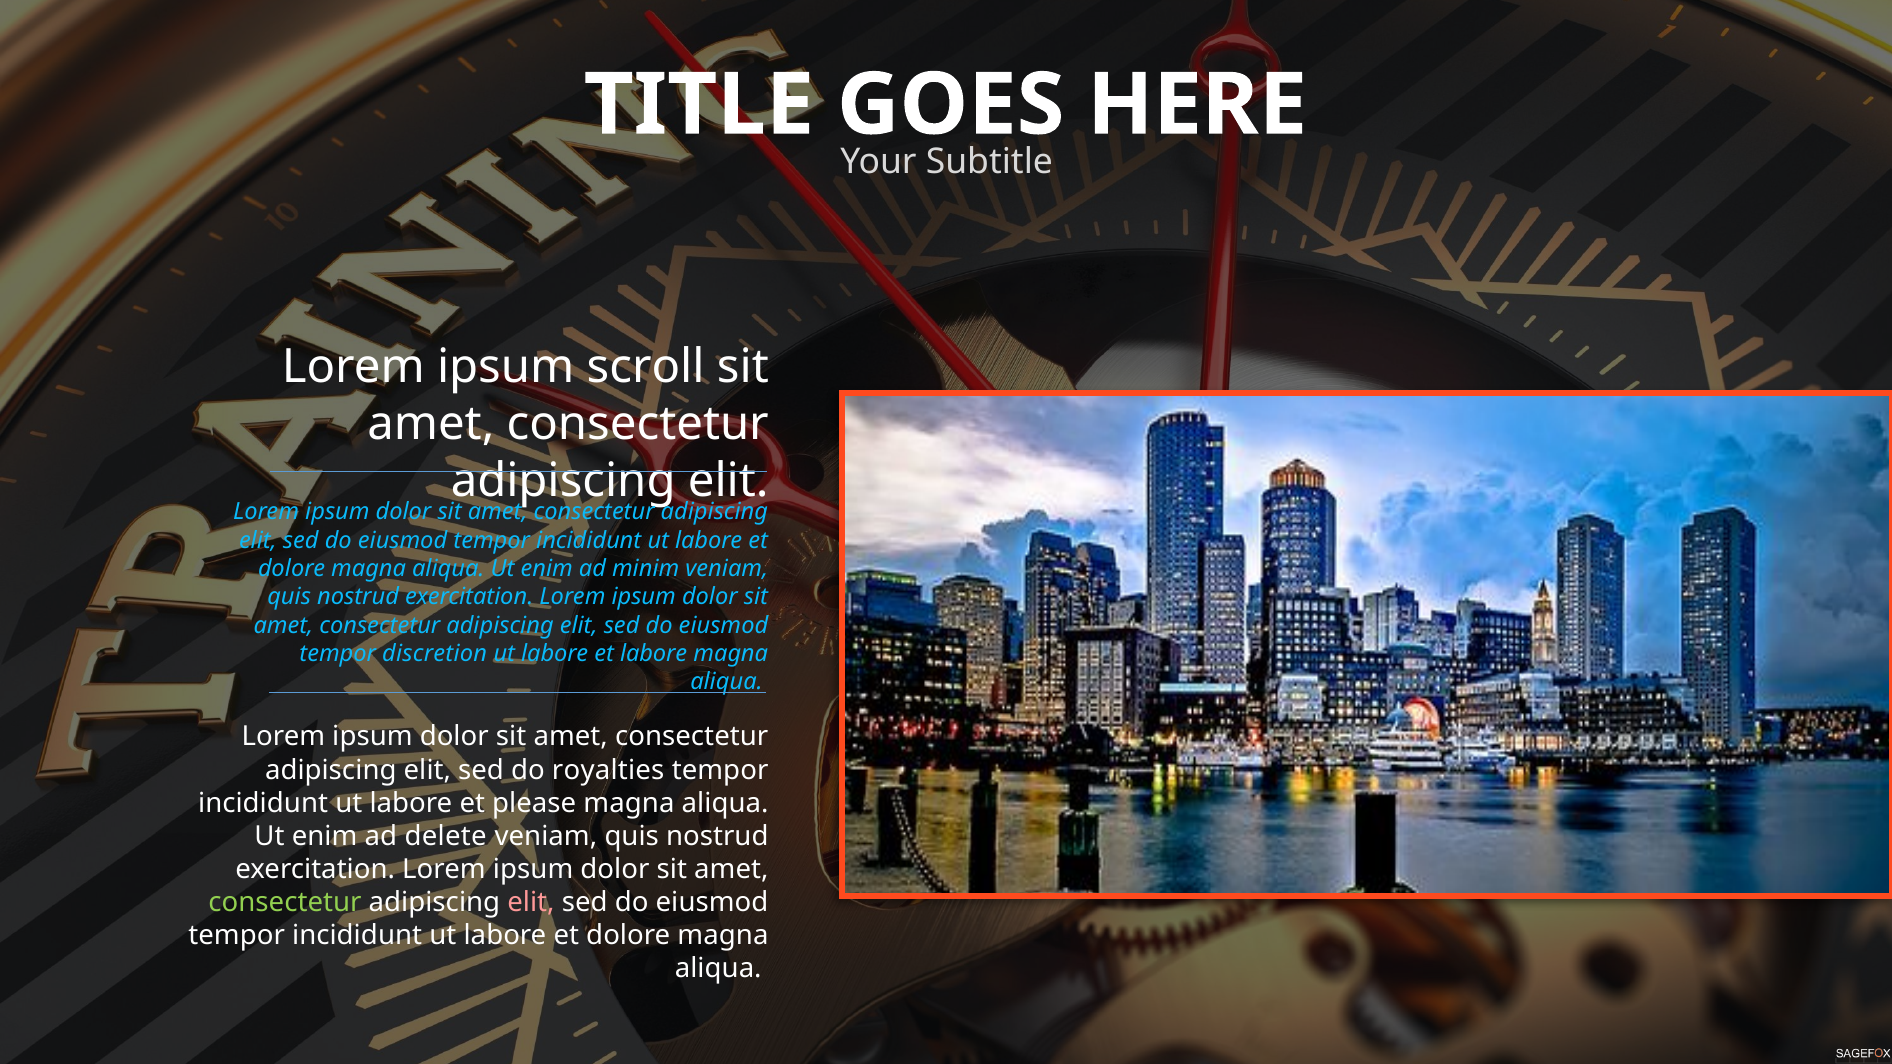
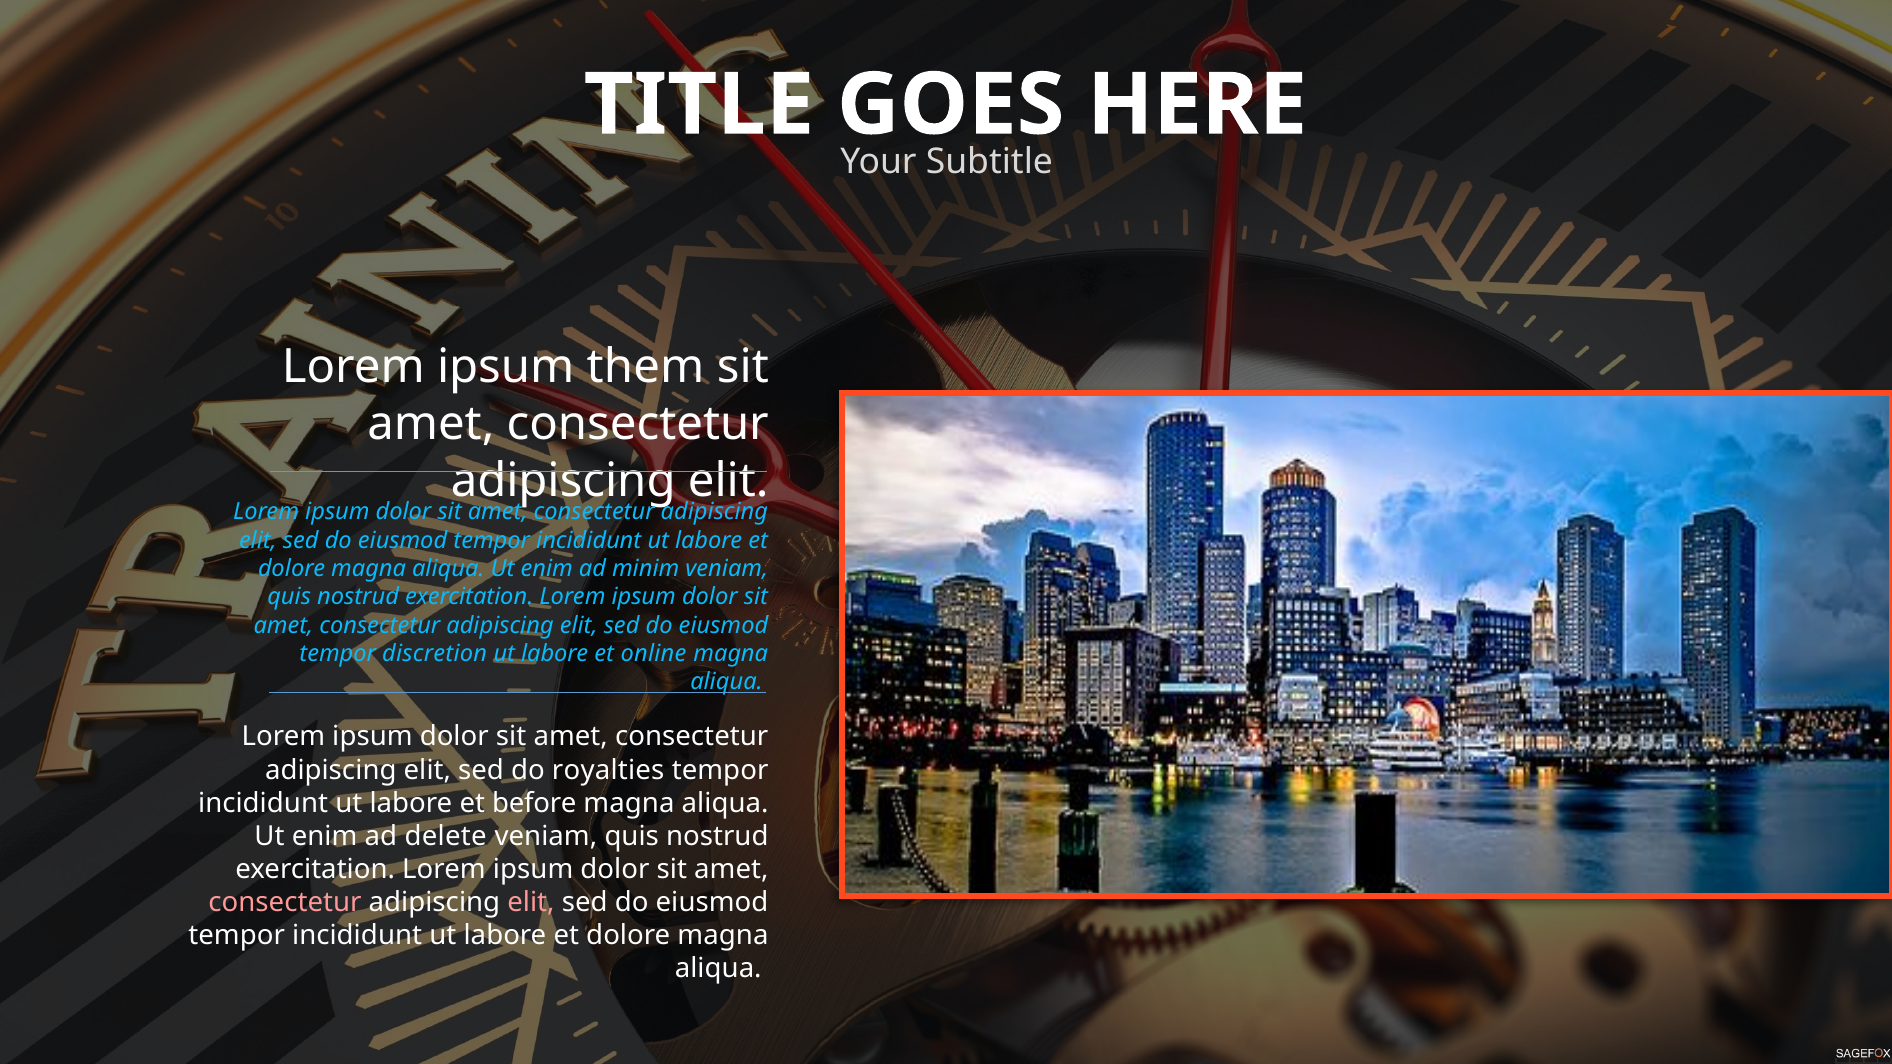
scroll: scroll -> them (646, 367)
et labore: labore -> online (654, 654)
please: please -> before (534, 803)
consectetur colour: light green -> pink (285, 903)
